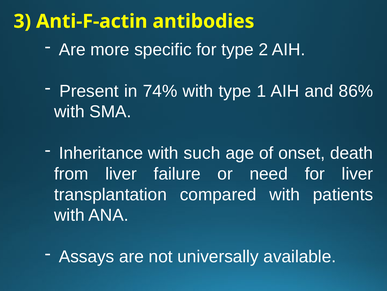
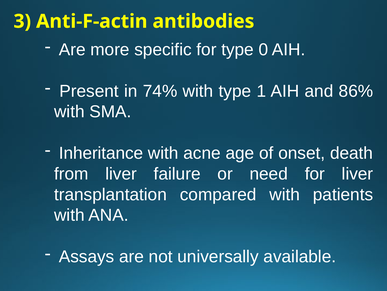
2: 2 -> 0 (263, 50)
such: such -> acne (202, 153)
